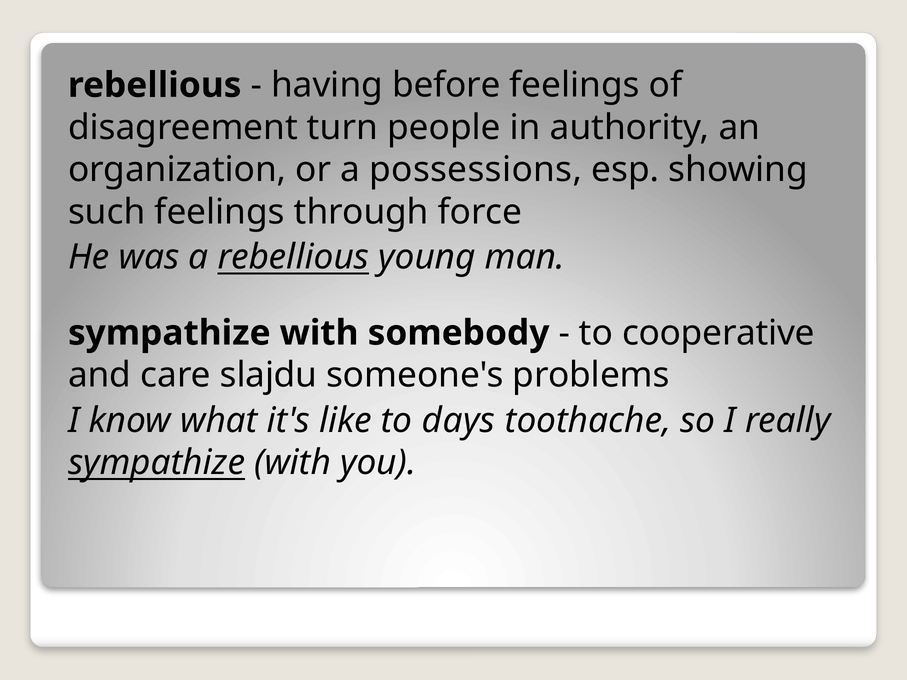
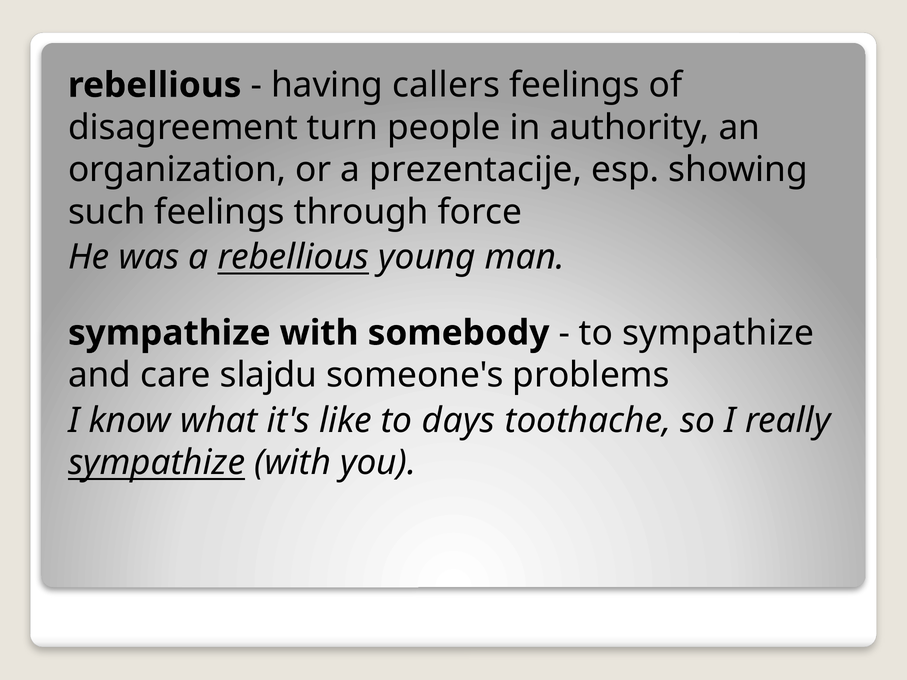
before: before -> callers (446, 85)
possessions: possessions -> prezentacije (476, 170)
to cooperative: cooperative -> sympathize (718, 333)
